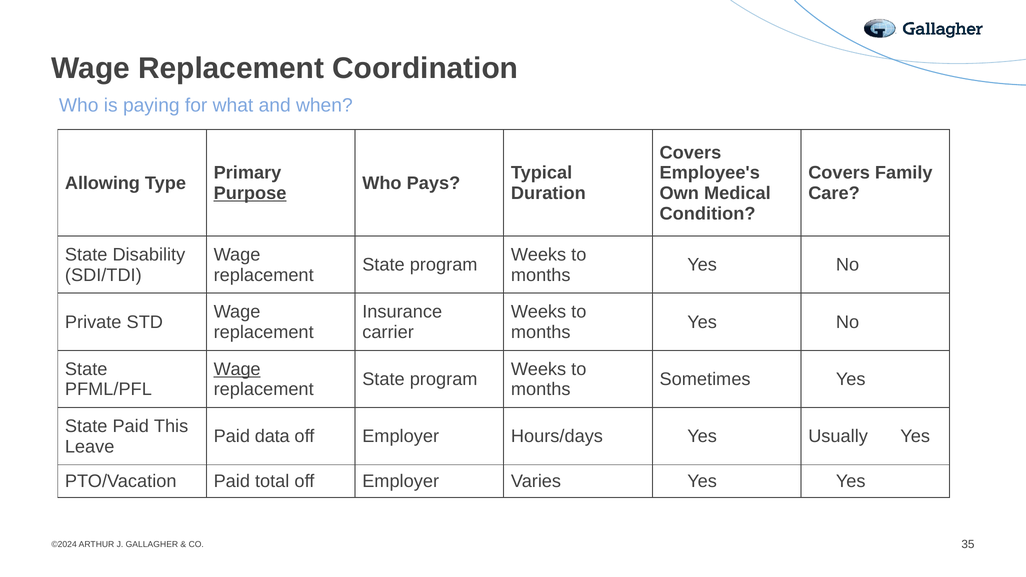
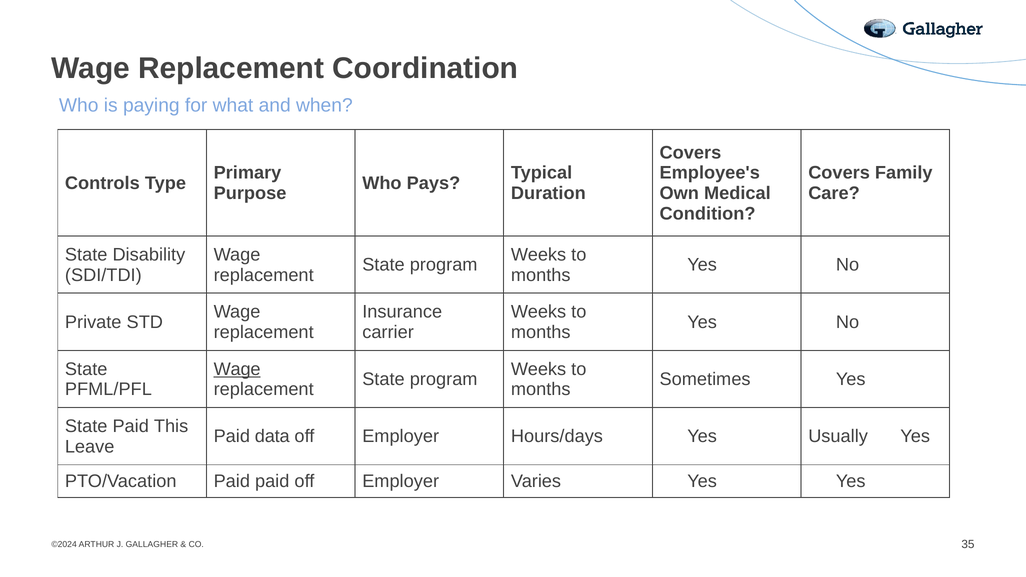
Allowing: Allowing -> Controls (102, 183)
Purpose underline: present -> none (250, 193)
Paid total: total -> paid (272, 482)
